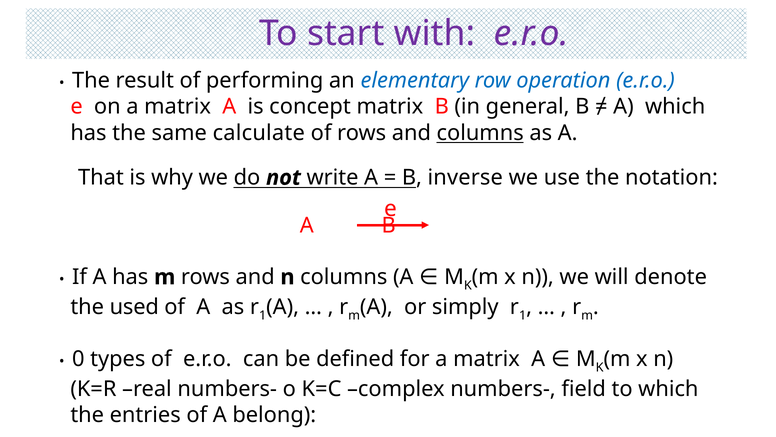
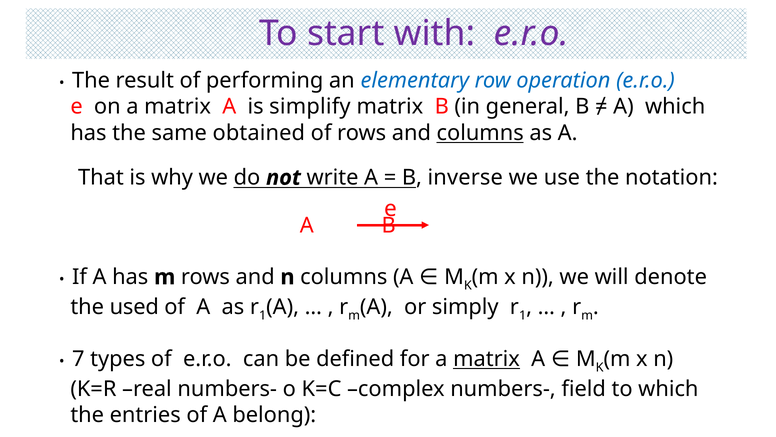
concept: concept -> simplify (310, 107)
calculate: calculate -> obtained (259, 133)
0: 0 -> 7 (78, 359)
matrix underline: none -> present (487, 359)
